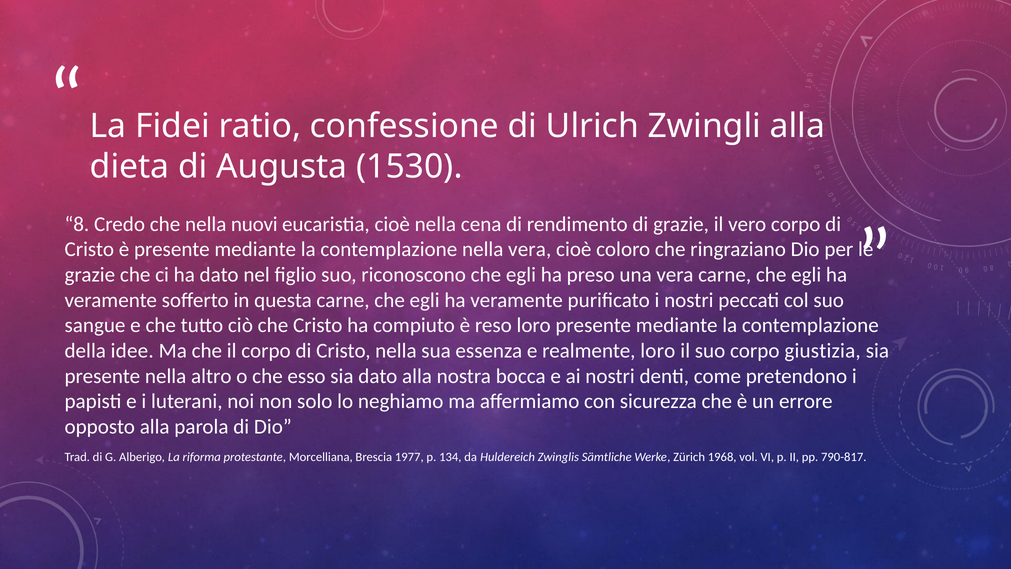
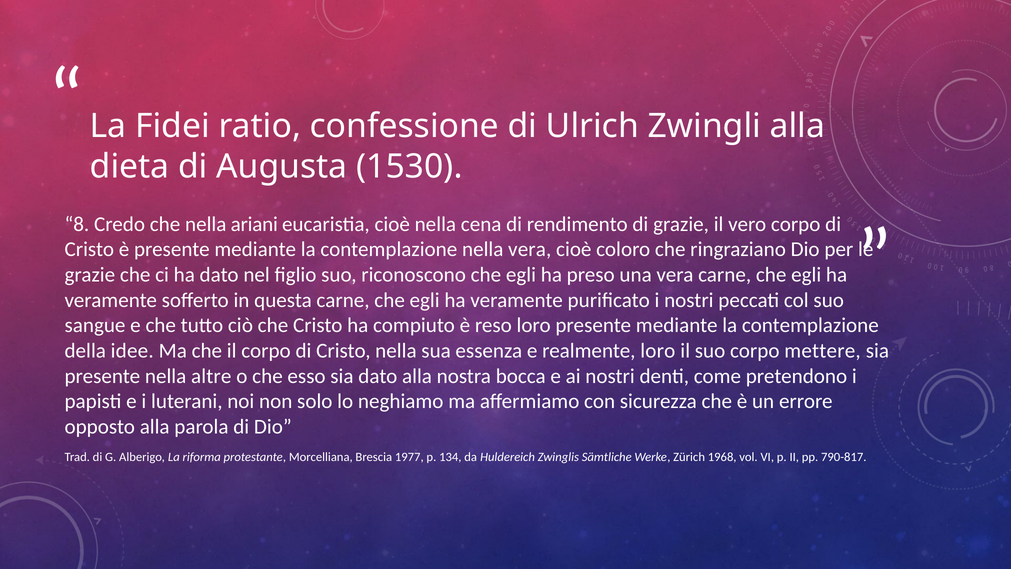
nuovi: nuovi -> ariani (254, 224)
giustizia: giustizia -> mettere (823, 351)
altro: altro -> altre (211, 376)
